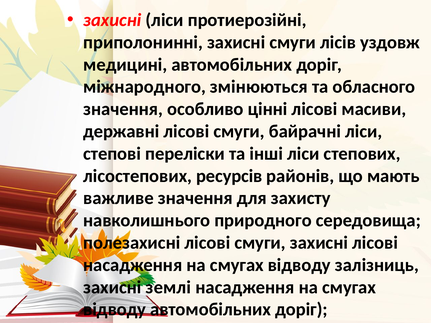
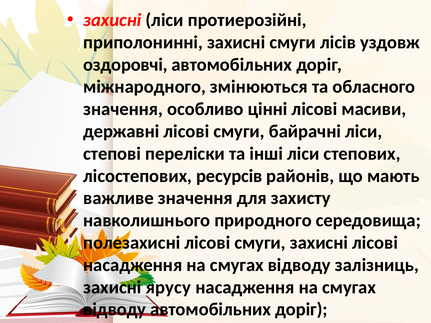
медицині: медицині -> оздоровчі (125, 65)
землі: землі -> ярусу (168, 287)
